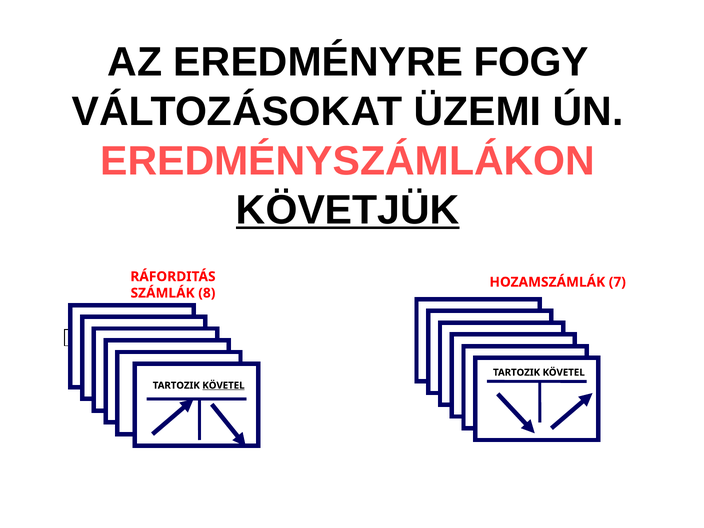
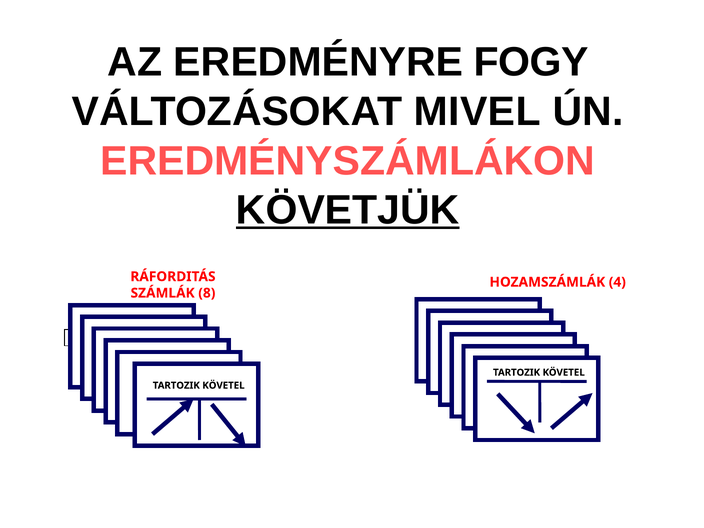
ÜZEMI: ÜZEMI -> MIVEL (477, 112)
7: 7 -> 4 (617, 282)
KÖVETEL underline: present -> none (223, 385)
